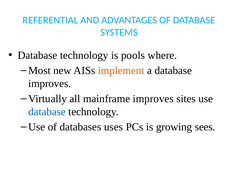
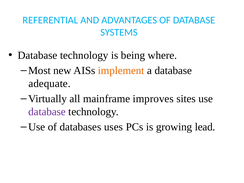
pools: pools -> being (133, 55)
improves: improves -> adequate (50, 83)
database colour: blue -> purple (47, 112)
sees: sees -> lead (205, 127)
